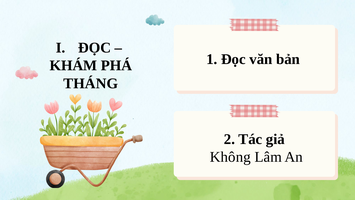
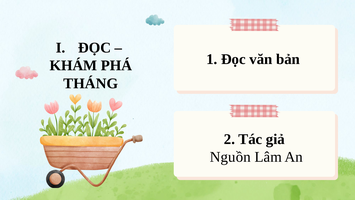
Không: Không -> Nguồn (230, 157)
